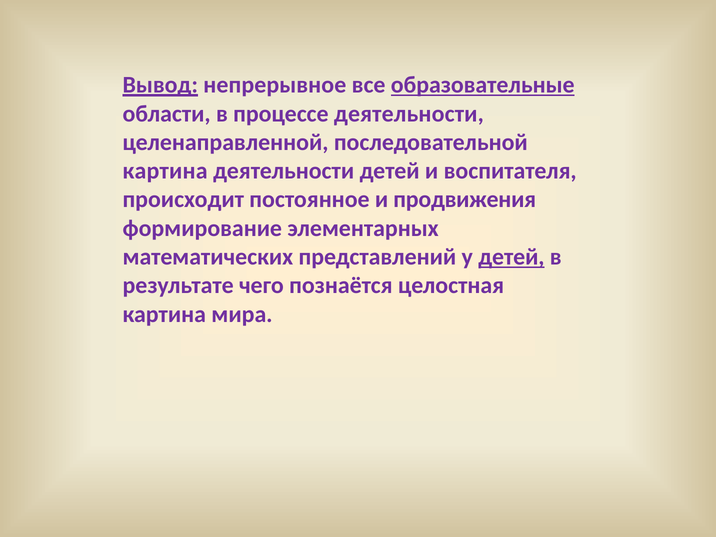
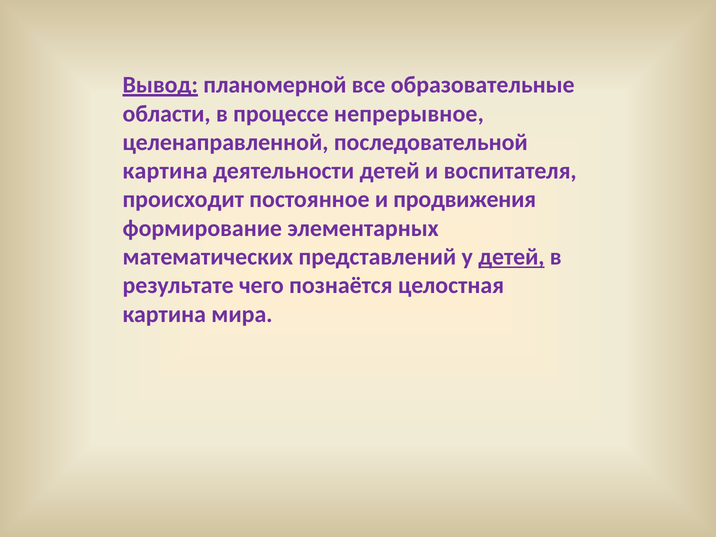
непрерывное: непрерывное -> планомерной (275, 85)
образовательные underline: present -> none (483, 85)
процессе деятельности: деятельности -> непрерывное (409, 114)
